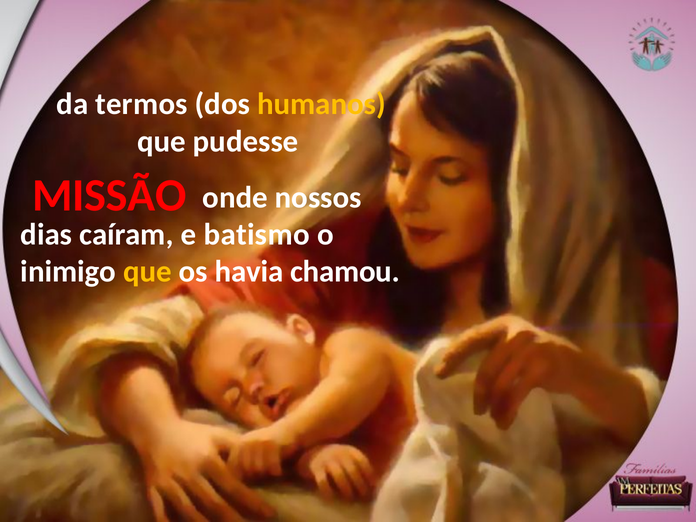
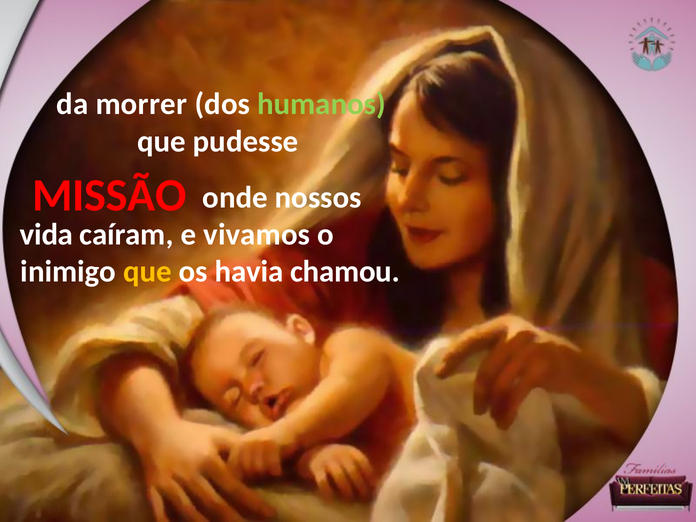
termos: termos -> morrer (141, 104)
humanos colour: yellow -> light green (322, 104)
dias: dias -> vida (47, 235)
batismo: batismo -> vivamos (257, 235)
